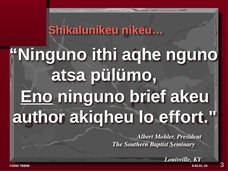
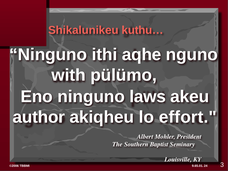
nikeu…: nikeu… -> kuthu… (143, 30)
atsa: atsa -> with (69, 75)
Eno underline: present -> none (37, 97)
brief: brief -> laws (148, 97)
